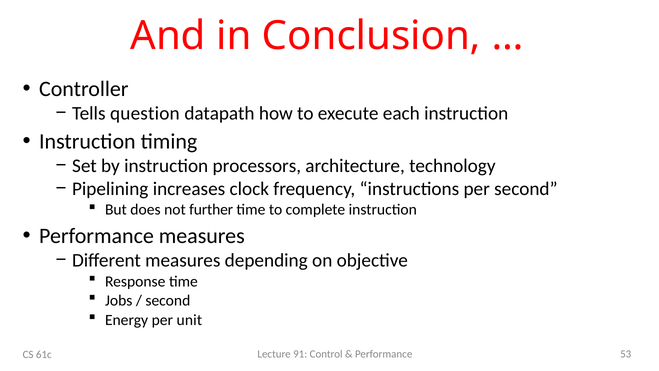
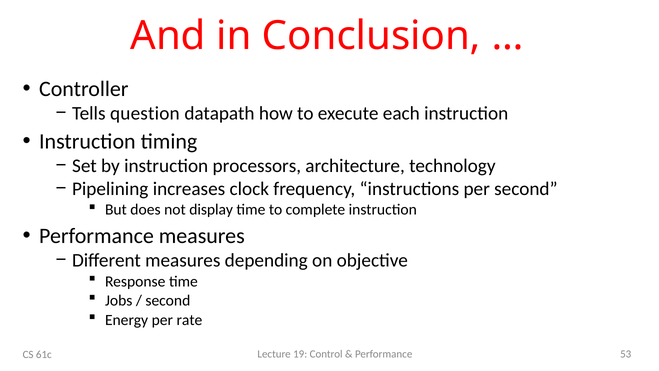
further: further -> display (211, 210)
unit: unit -> rate (189, 320)
91: 91 -> 19 (300, 354)
